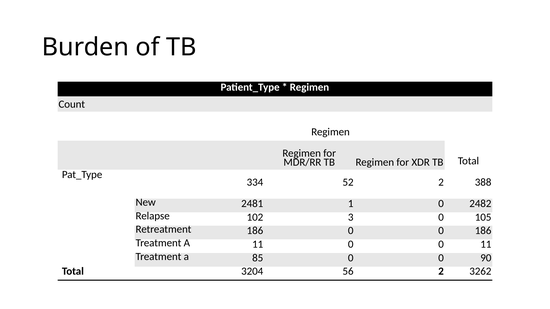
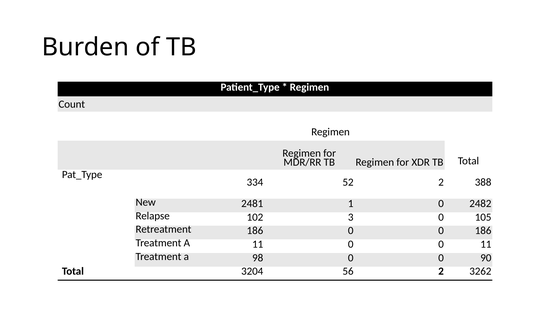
85: 85 -> 98 (258, 258)
